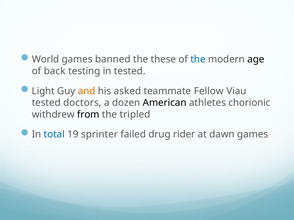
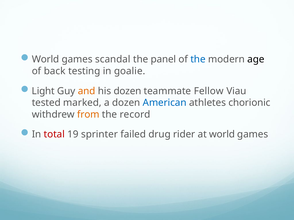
banned: banned -> scandal (113, 59)
these: these -> panel (163, 59)
in tested: tested -> goalie (130, 71)
his asked: asked -> dozen (127, 91)
doctors: doctors -> marked (82, 103)
American colour: black -> blue (165, 103)
from colour: black -> orange (88, 115)
tripled: tripled -> record (135, 115)
total colour: blue -> red (54, 135)
at dawn: dawn -> world (222, 135)
